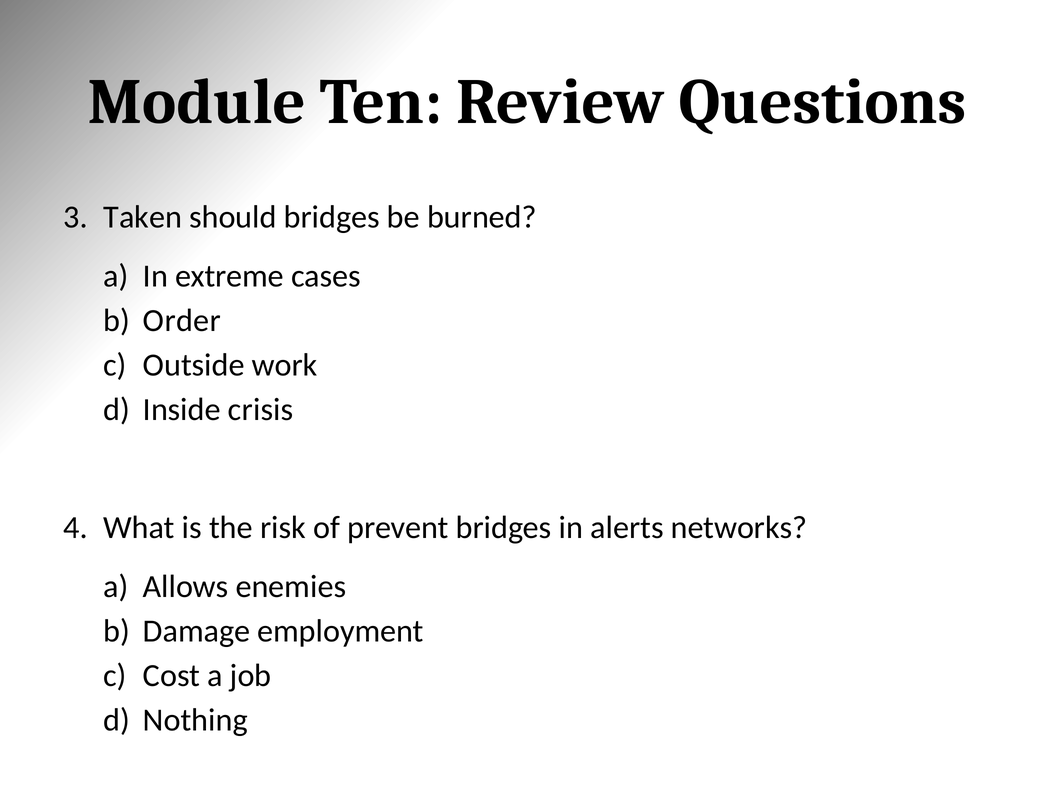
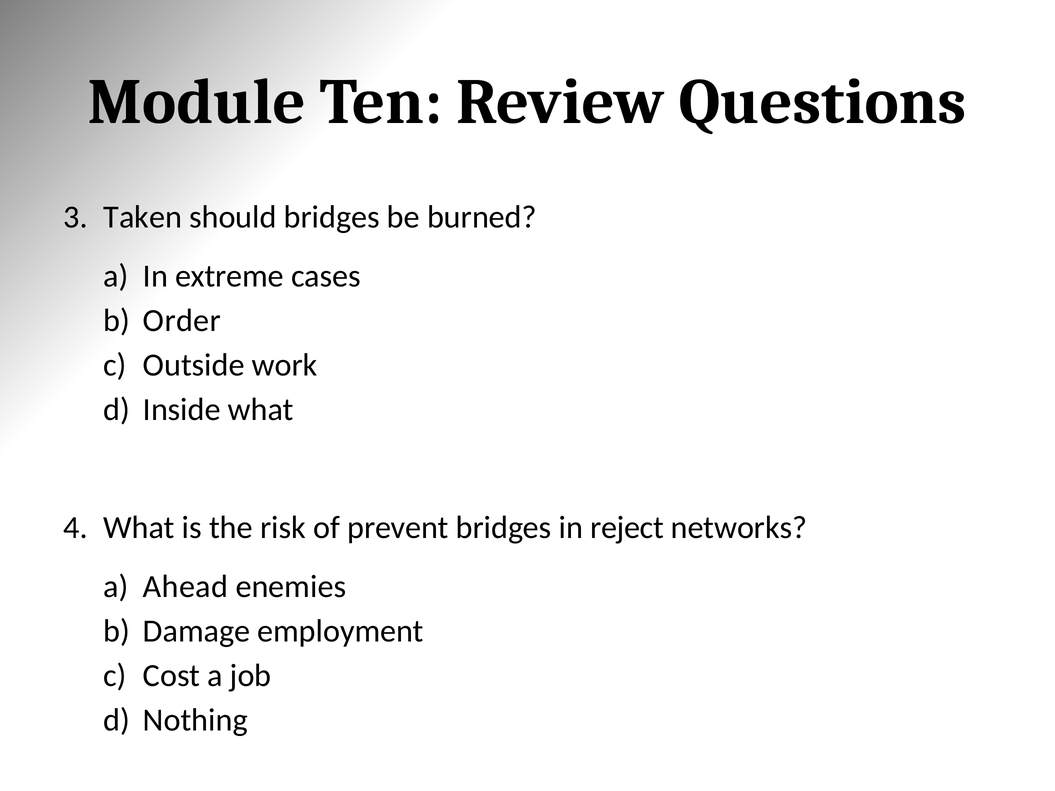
Inside crisis: crisis -> what (261, 410)
alerts: alerts -> reject (627, 528)
Allows: Allows -> Ahead (186, 587)
